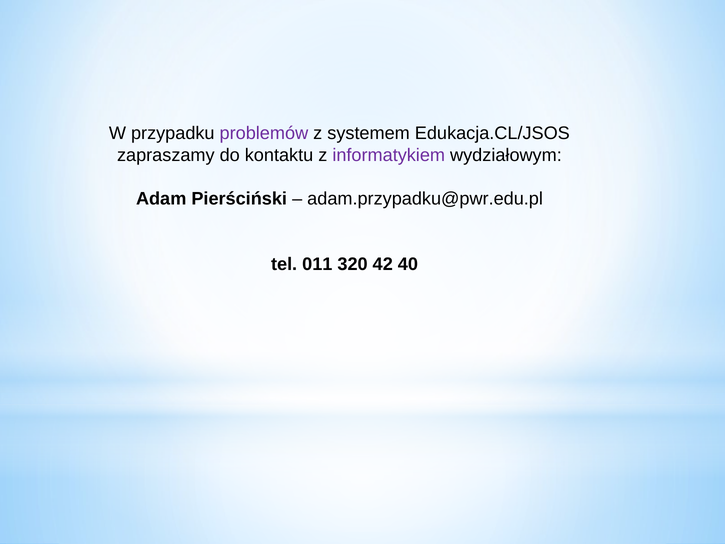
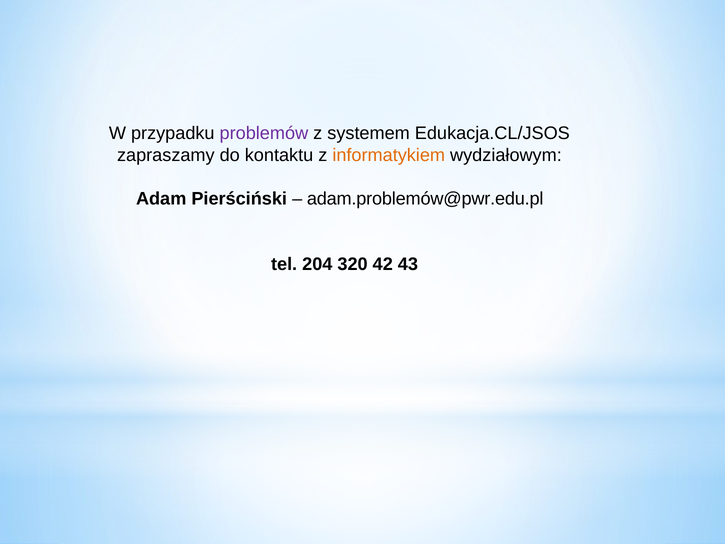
informatykiem colour: purple -> orange (389, 155)
adam.przypadku@pwr.edu.pl: adam.przypadku@pwr.edu.pl -> adam.problemów@pwr.edu.pl (425, 199)
011: 011 -> 204 (317, 264)
40: 40 -> 43 (408, 264)
